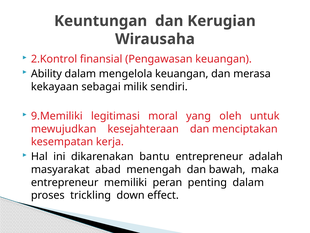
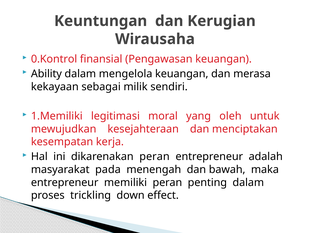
2.Kontrol: 2.Kontrol -> 0.Kontrol (54, 59)
9.Memiliki: 9.Memiliki -> 1.Memiliki (57, 116)
dikarenakan bantu: bantu -> peran (154, 156)
abad: abad -> pada (108, 169)
